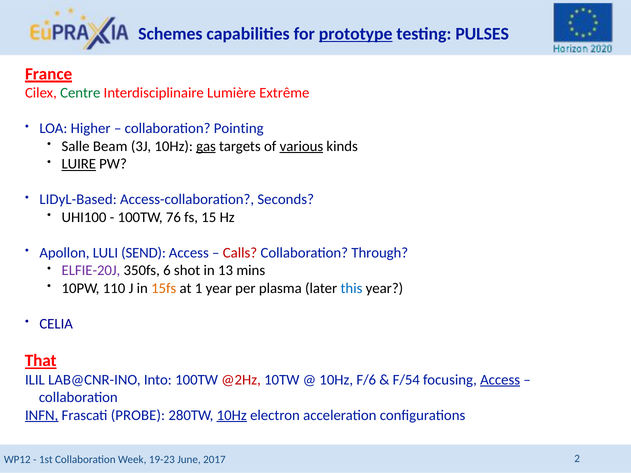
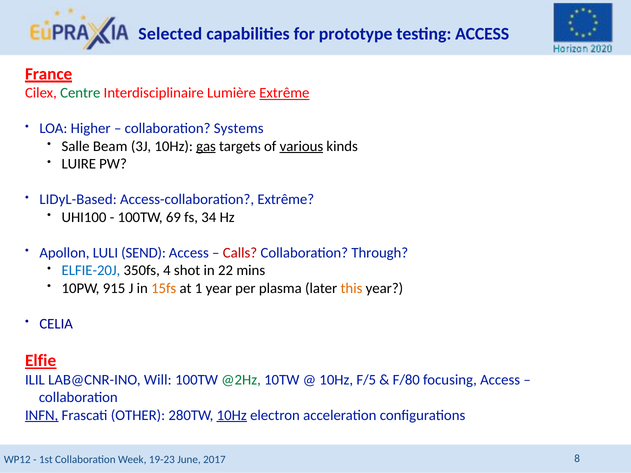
Schemes: Schemes -> Selected (170, 34)
prototype underline: present -> none (356, 34)
testing PULSES: PULSES -> ACCESS (482, 34)
Extrême underline: none -> present (284, 93)
Pointing: Pointing -> Systems (239, 129)
LUIRE underline: present -> none (79, 164)
Access-collaboration Seconds: Seconds -> Extrême (286, 200)
76: 76 -> 69 (173, 217)
15: 15 -> 34 (209, 217)
ELFIE-20J colour: purple -> blue (91, 271)
6: 6 -> 4 (167, 271)
13: 13 -> 22 (226, 271)
110: 110 -> 915 (114, 288)
this colour: blue -> orange (351, 288)
That: That -> Elfie (41, 361)
Into: Into -> Will (158, 380)
@2Hz colour: red -> green (241, 380)
F/6: F/6 -> F/5 (366, 380)
F/54: F/54 -> F/80 (406, 380)
Access underline: present -> none (500, 380)
PROBE: PROBE -> OTHER (138, 416)
2: 2 -> 8 (577, 459)
